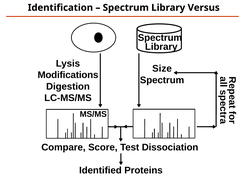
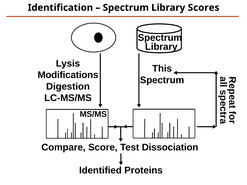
Versus: Versus -> Scores (204, 8)
Size: Size -> This (162, 69)
